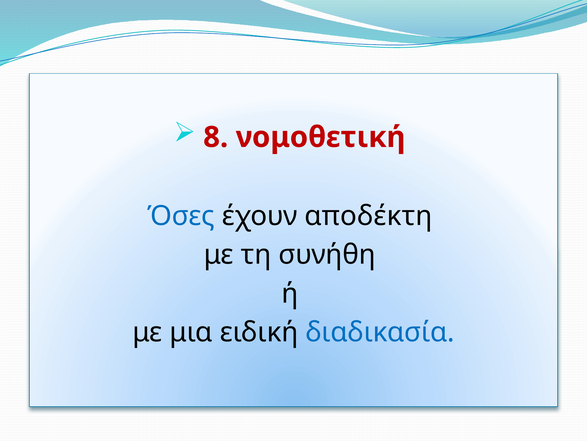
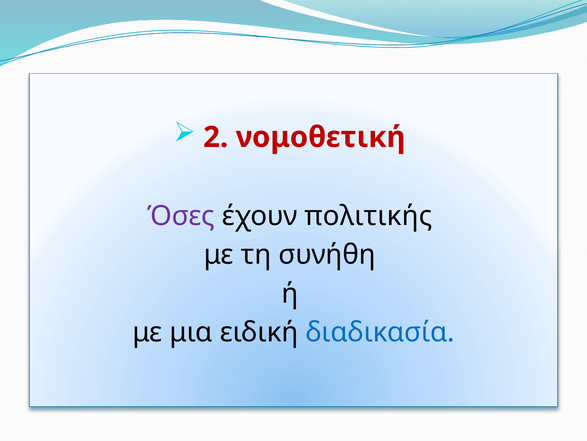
8: 8 -> 2 (216, 137)
Όσες colour: blue -> purple (181, 215)
αποδέκτη: αποδέκτη -> πολιτικής (368, 215)
